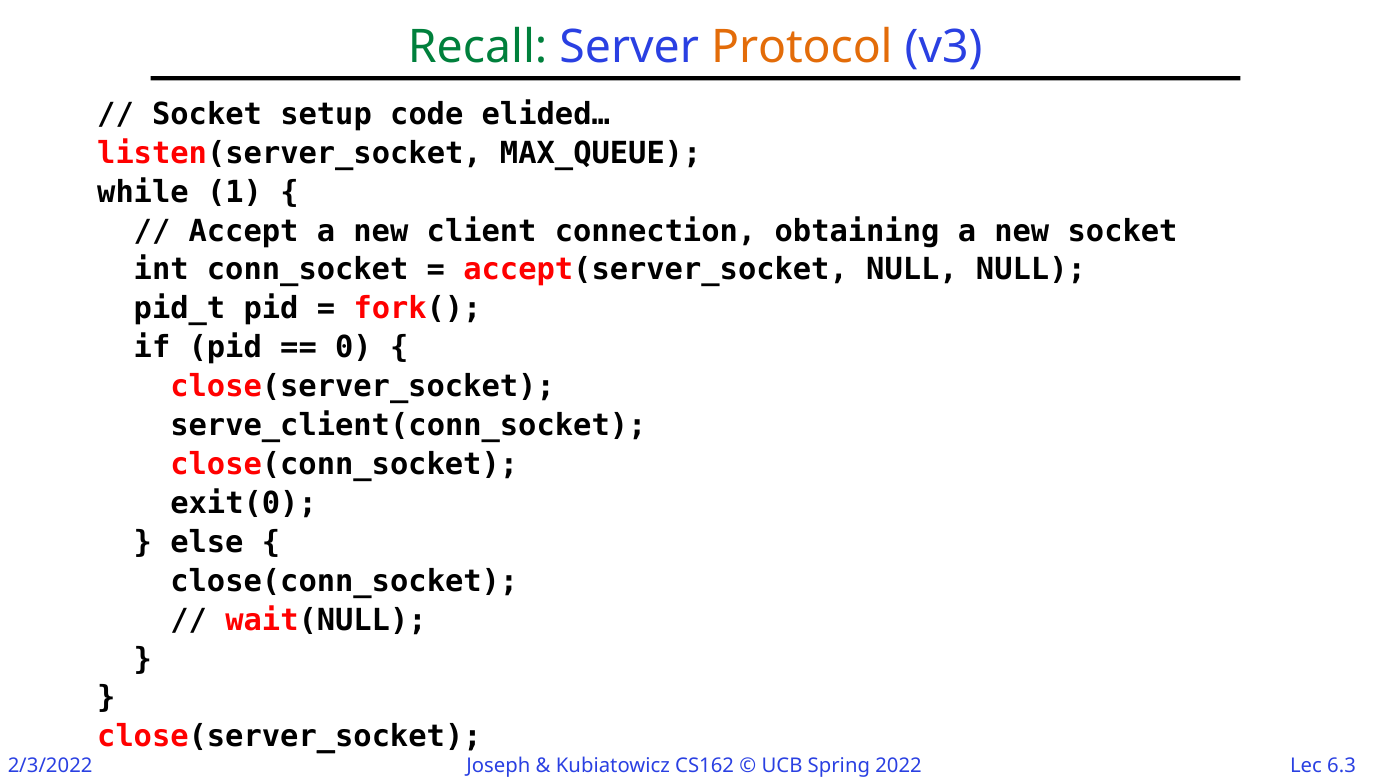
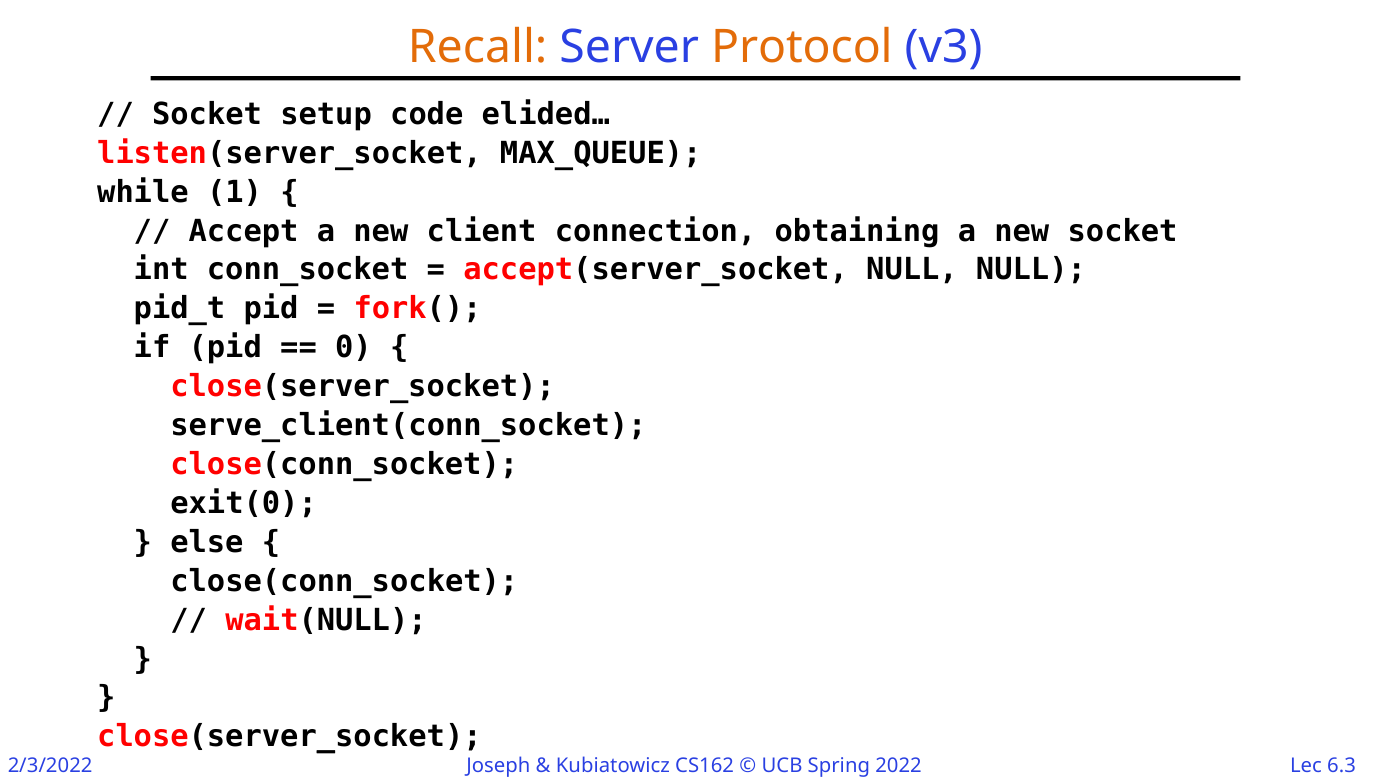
Recall colour: green -> orange (478, 47)
